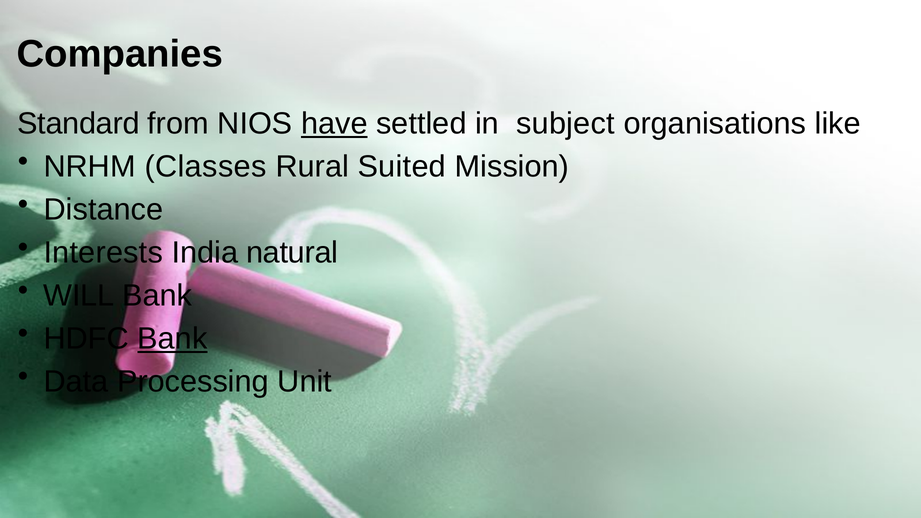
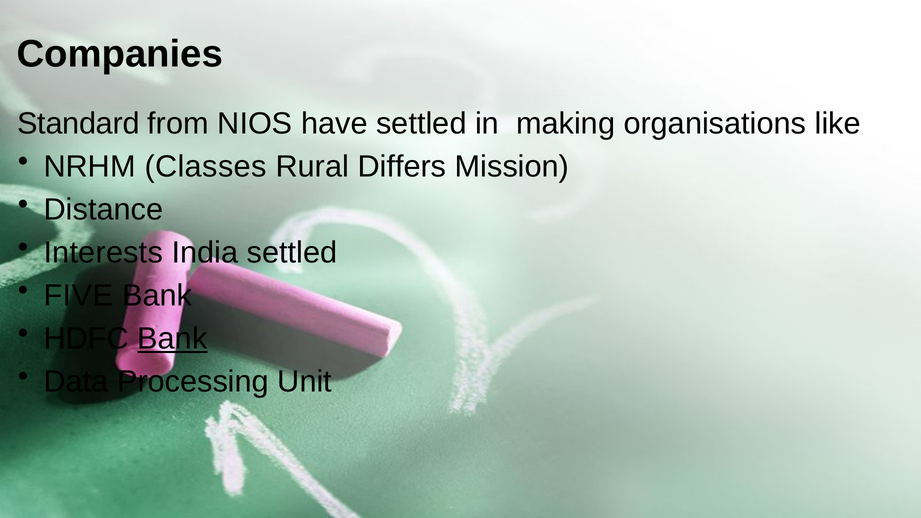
have underline: present -> none (334, 124)
subject: subject -> making (566, 124)
Suited: Suited -> Differs (402, 167)
India natural: natural -> settled (292, 253)
WILL: WILL -> FIVE (78, 296)
